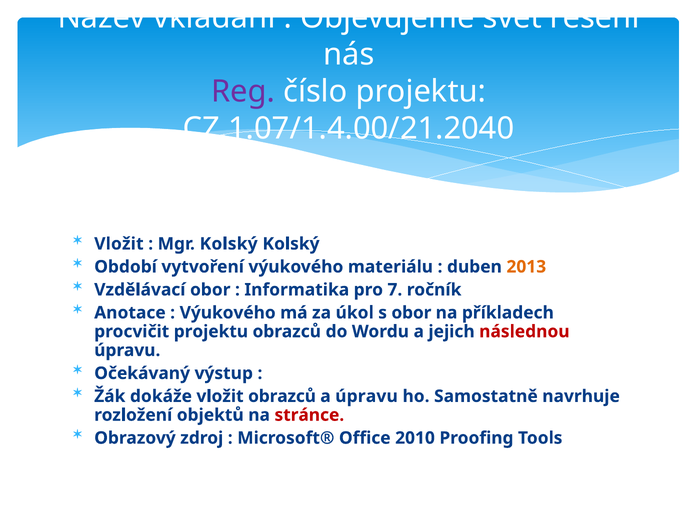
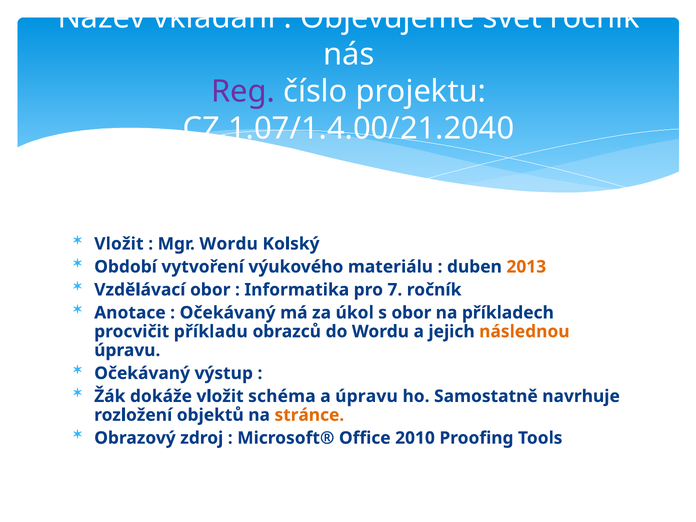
svět řešení: řešení -> ročník (595, 17)
Mgr Kolský: Kolský -> Wordu (229, 244)
Výukového: Výukového -> Očekávaný (228, 313)
procvičit projektu: projektu -> příkladu (211, 332)
následnou colour: red -> orange (524, 332)
vložit obrazců: obrazců -> schéma (282, 396)
stránce colour: red -> orange (309, 415)
